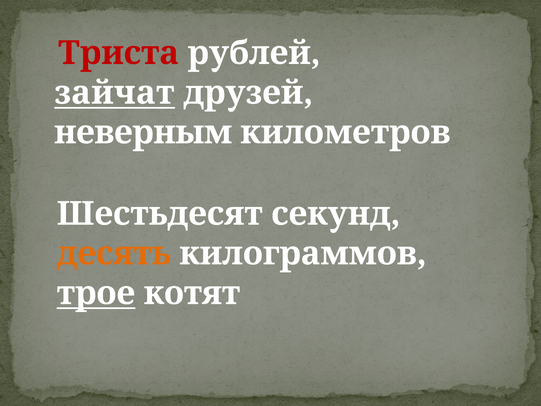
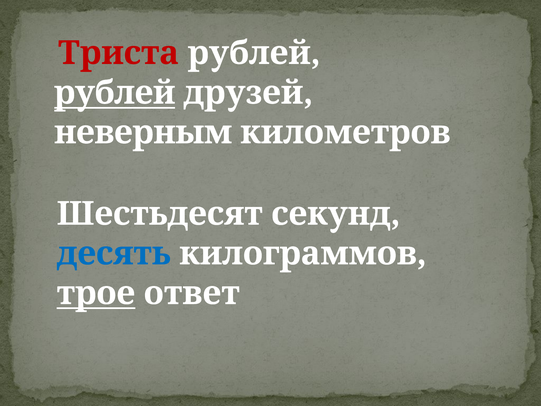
зайчат: зайчат -> рублей (115, 93)
десять colour: orange -> blue (114, 253)
котят: котят -> ответ (192, 293)
